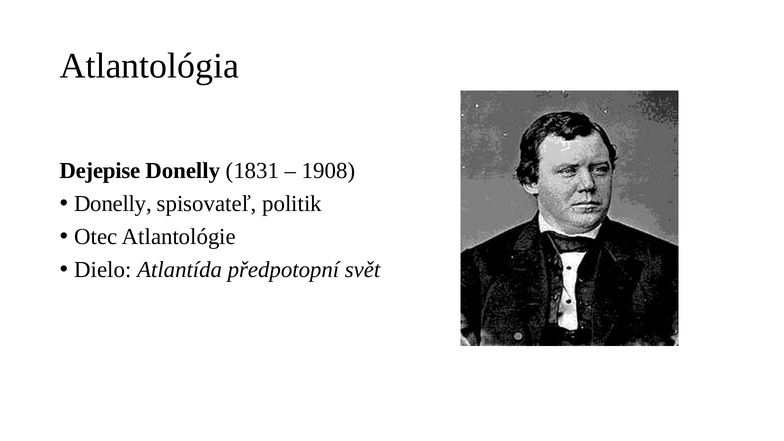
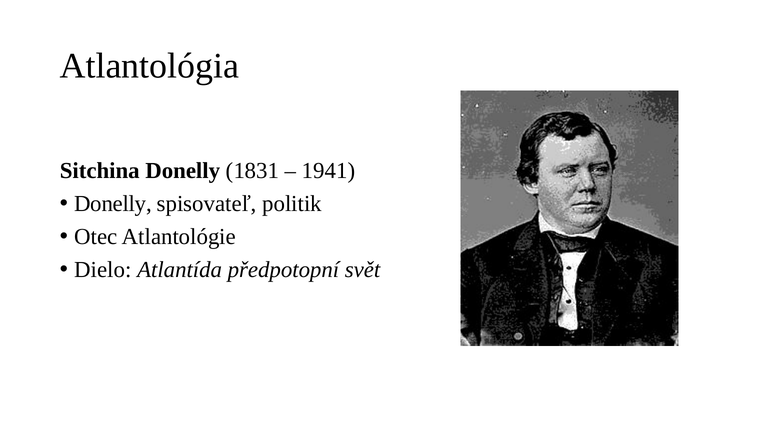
Dejepise: Dejepise -> Sitchina (100, 171)
1908: 1908 -> 1941 (329, 171)
